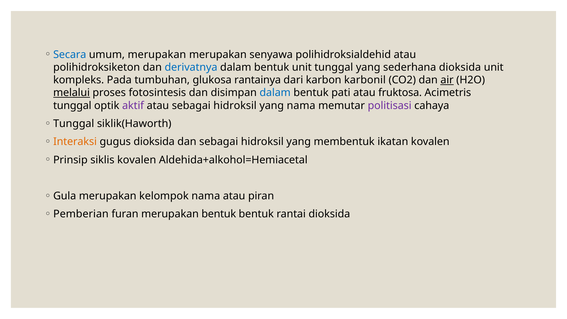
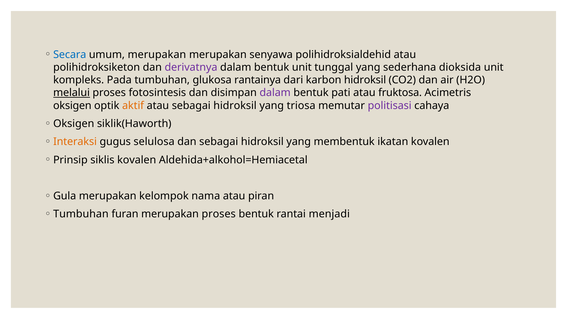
derivatnya colour: blue -> purple (191, 67)
karbon karbonil: karbonil -> hidroksil (365, 80)
air underline: present -> none (447, 80)
dalam colour: blue -> purple (275, 93)
tunggal: tunggal -> oksigen (72, 106)
aktif colour: purple -> orange (133, 106)
yang nama: nama -> triosa (301, 106)
Tunggal: Tunggal -> Oksigen (74, 124)
gugus dioksida: dioksida -> selulosa (154, 142)
Pemberian: Pemberian -> Tumbuhan (81, 214)
merupakan bentuk: bentuk -> proses (219, 214)
rantai dioksida: dioksida -> menjadi (329, 214)
